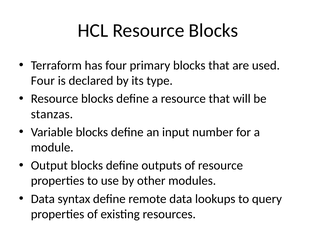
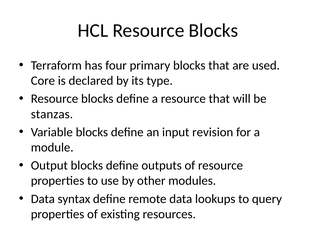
Four: Four -> Core (43, 81)
number: number -> revision (213, 132)
